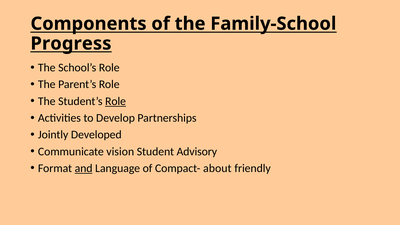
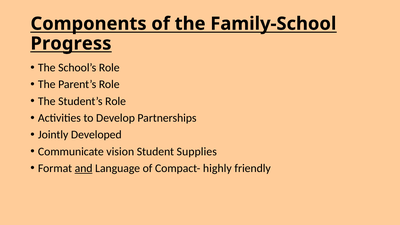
Role underline: present -> none (116, 101)
Advisory: Advisory -> Supplies (197, 151)
about: about -> highly (217, 168)
